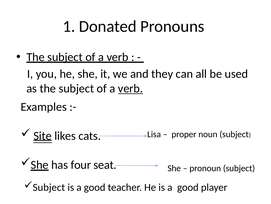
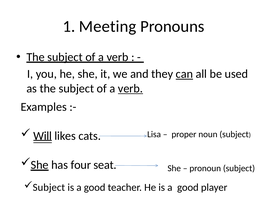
Donated: Donated -> Meeting (108, 26)
can underline: none -> present (184, 74)
Site: Site -> Will (43, 135)
